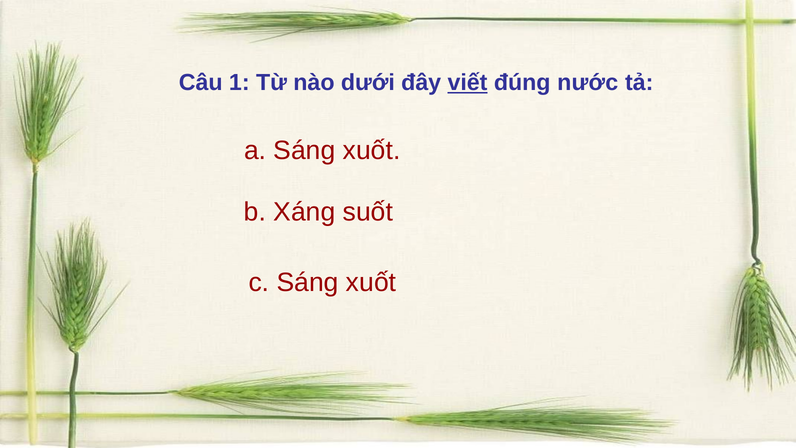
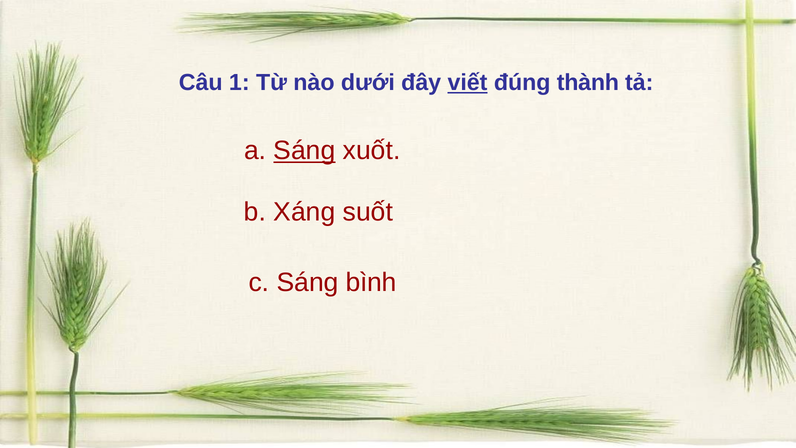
nước: nước -> thành (588, 83)
Sáng underline: none -> present (304, 151)
c Sáng xuốt: xuốt -> bình (371, 282)
